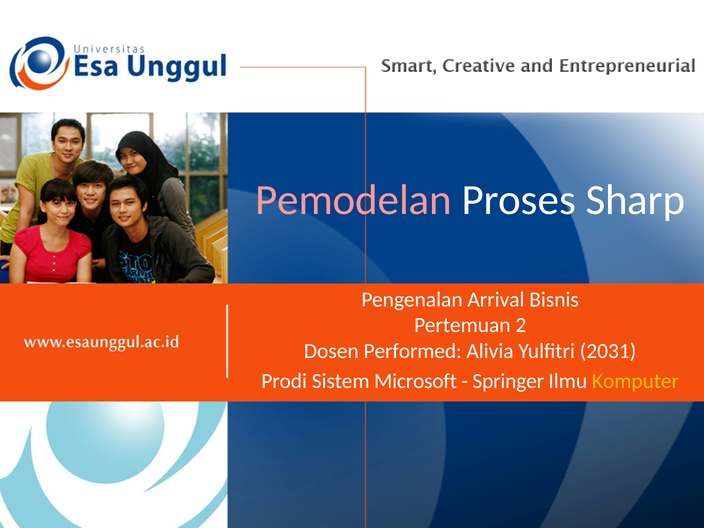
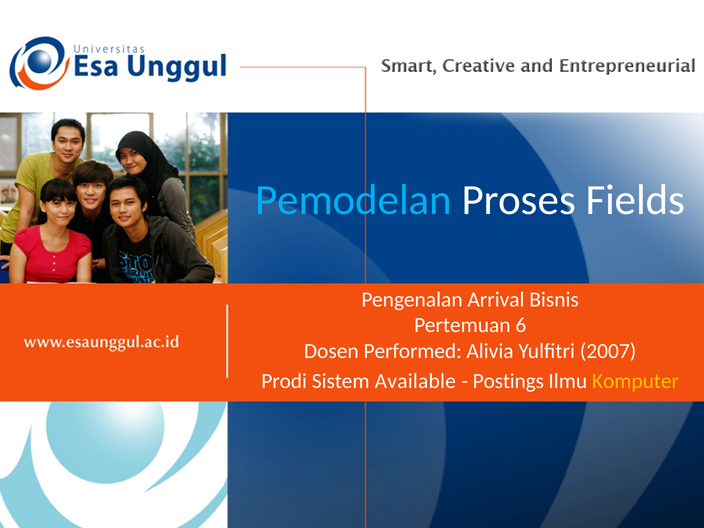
Pemodelan colour: pink -> light blue (354, 200)
Sharp: Sharp -> Fields (635, 200)
2: 2 -> 6 (521, 325)
2031: 2031 -> 2007 (608, 351)
Microsoft: Microsoft -> Available (415, 381)
Springer: Springer -> Postings (508, 381)
